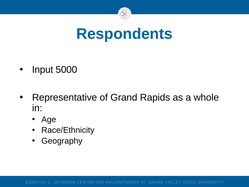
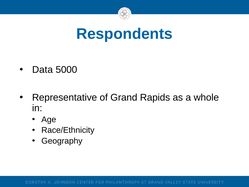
Input: Input -> Data (42, 70)
